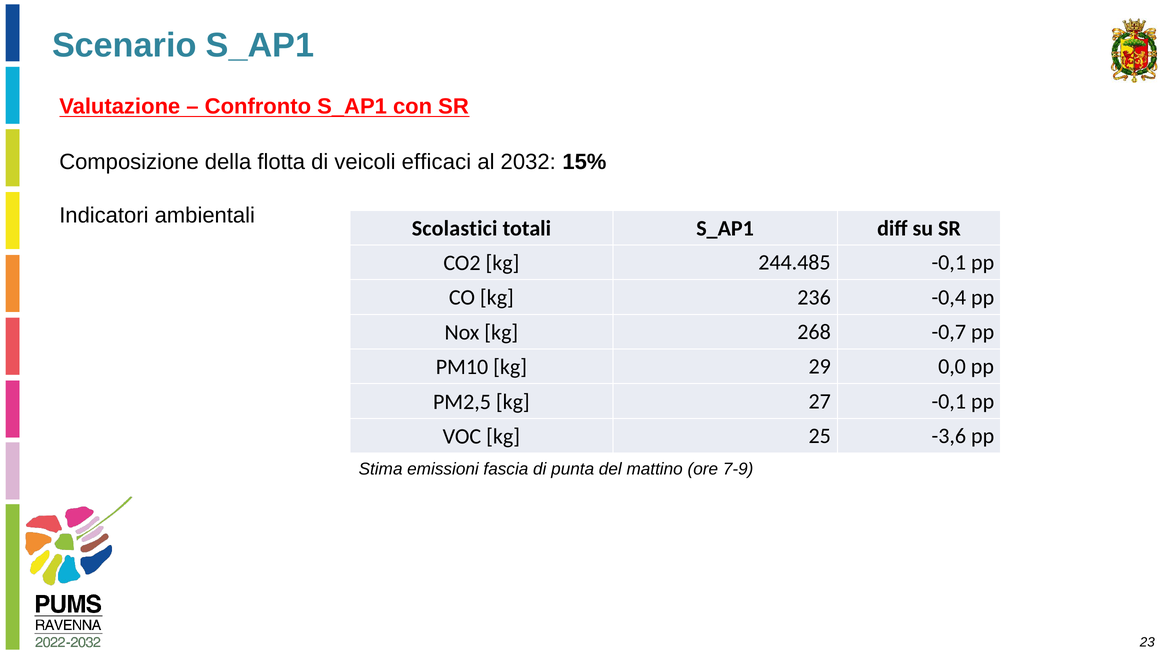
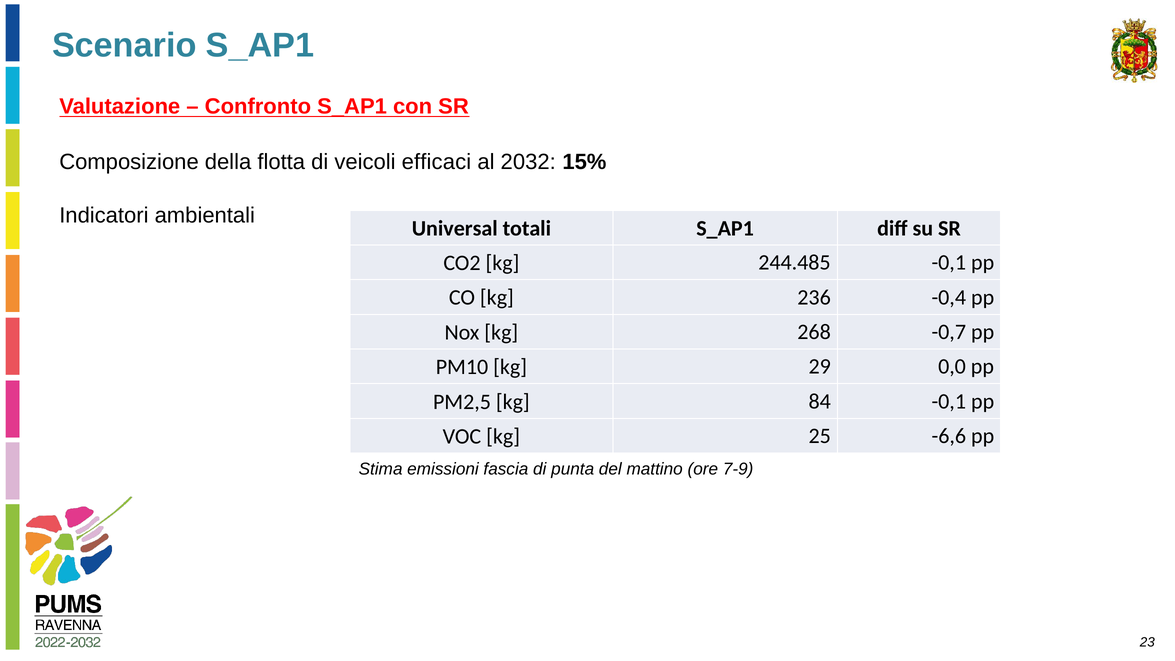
Scolastici: Scolastici -> Universal (455, 228)
27: 27 -> 84 (820, 401)
-3,6: -3,6 -> -6,6 (949, 436)
